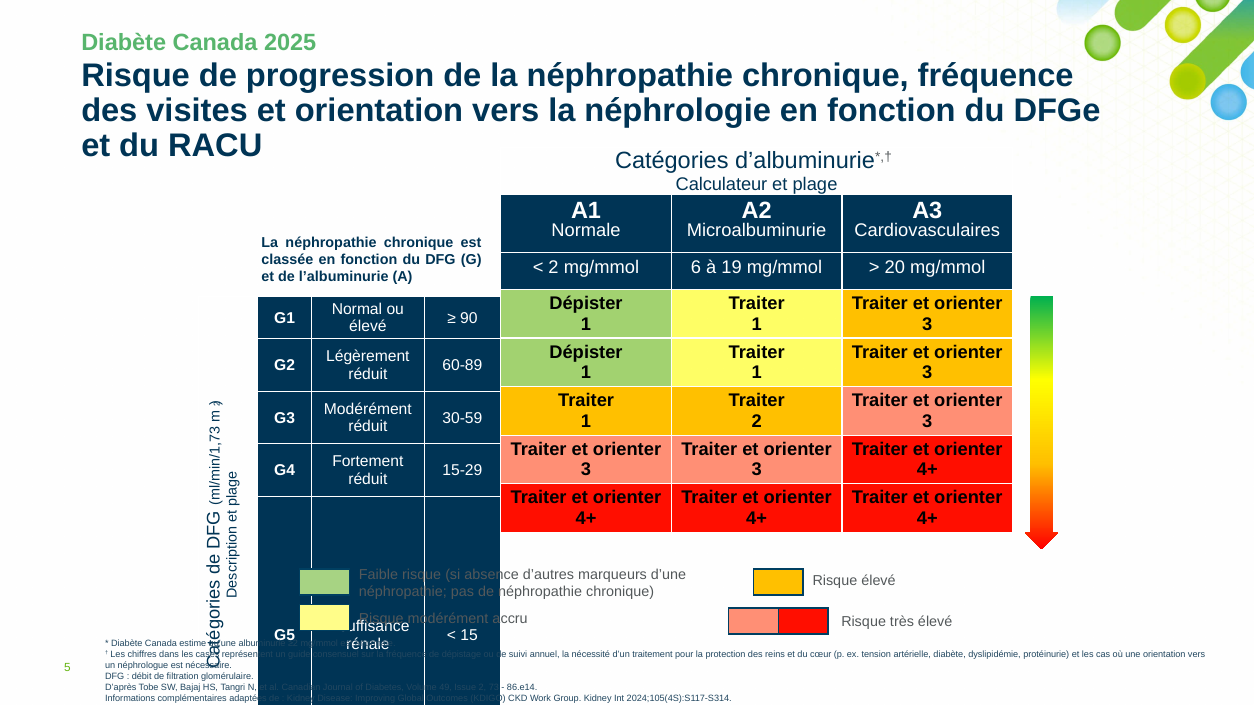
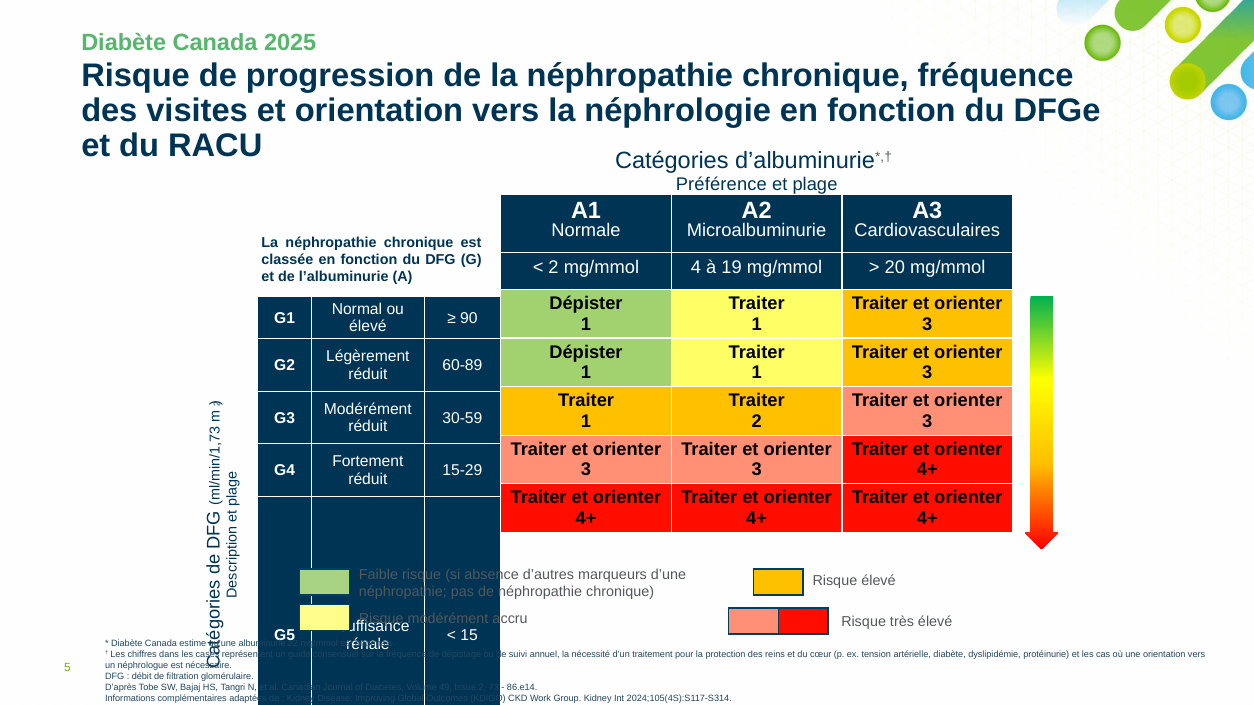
Calculateur: Calculateur -> Préférence (721, 185)
6: 6 -> 4 (696, 268)
